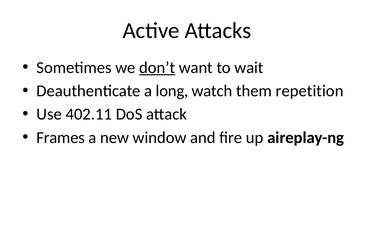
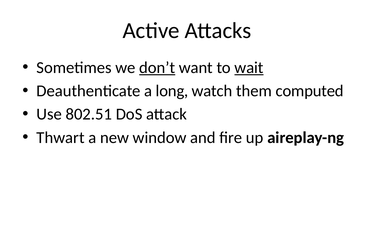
wait underline: none -> present (249, 68)
repetition: repetition -> computed (310, 91)
402.11: 402.11 -> 802.51 (89, 114)
Frames: Frames -> Thwart (61, 137)
